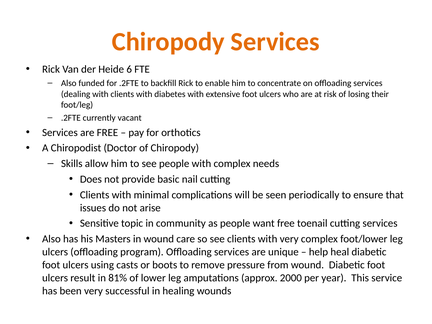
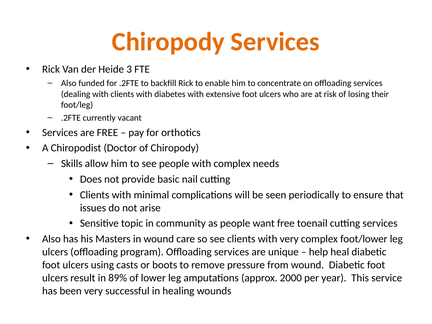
6: 6 -> 3 (129, 69)
81%: 81% -> 89% (118, 278)
